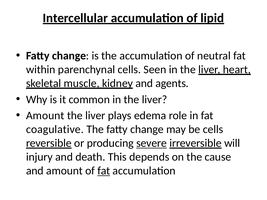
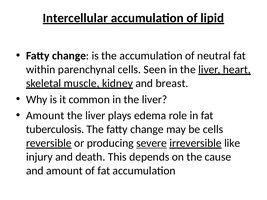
agents: agents -> breast (172, 83)
coagulative: coagulative -> tuberculosis (55, 130)
will: will -> like (232, 143)
fat underline: present -> none (104, 171)
